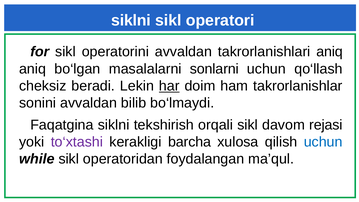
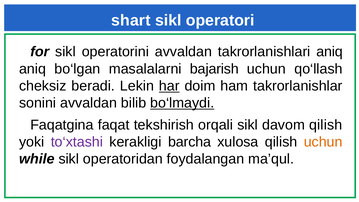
siklni: siklni -> shart (131, 20)
sonlarni: sonlarni -> bajarish (214, 69)
bo‘lmaydi underline: none -> present (182, 103)
Faqatgina siklni: siklni -> faqat (114, 125)
davom rejasi: rejasi -> qilish (326, 125)
uchun colour: blue -> orange (323, 142)
